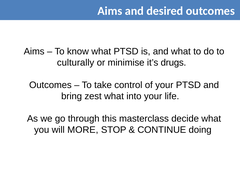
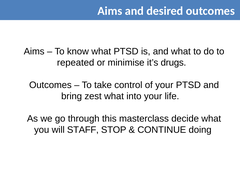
culturally: culturally -> repeated (76, 63)
MORE: MORE -> STAFF (83, 130)
